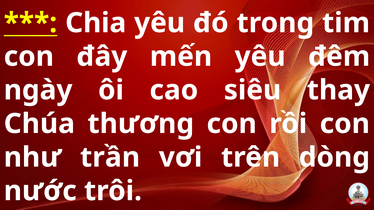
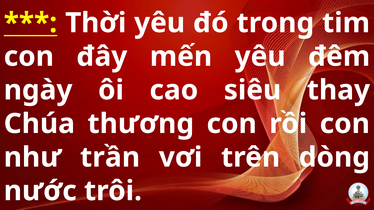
Chia: Chia -> Thời (96, 23)
